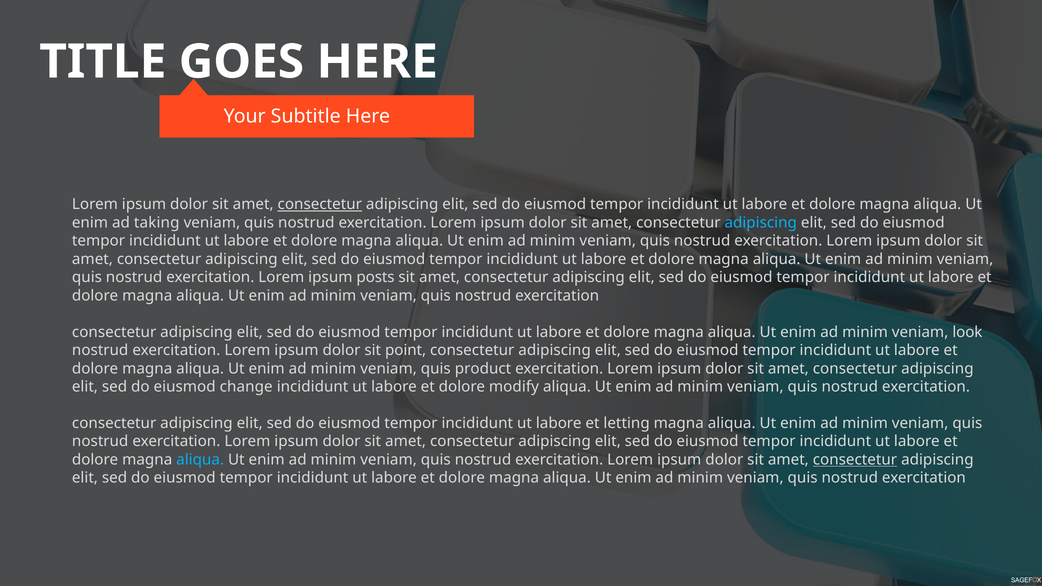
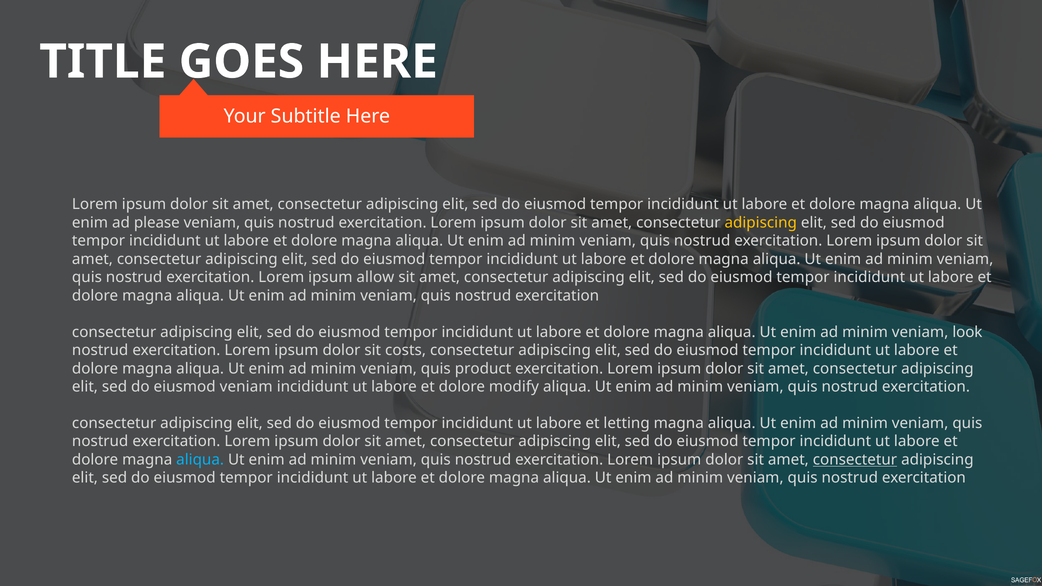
consectetur underline: present -> none (320, 204)
taking: taking -> please (157, 223)
adipiscing colour: light blue -> yellow (761, 223)
posts: posts -> allow (375, 277)
point: point -> costs (406, 350)
eiusmod change: change -> veniam (246, 387)
